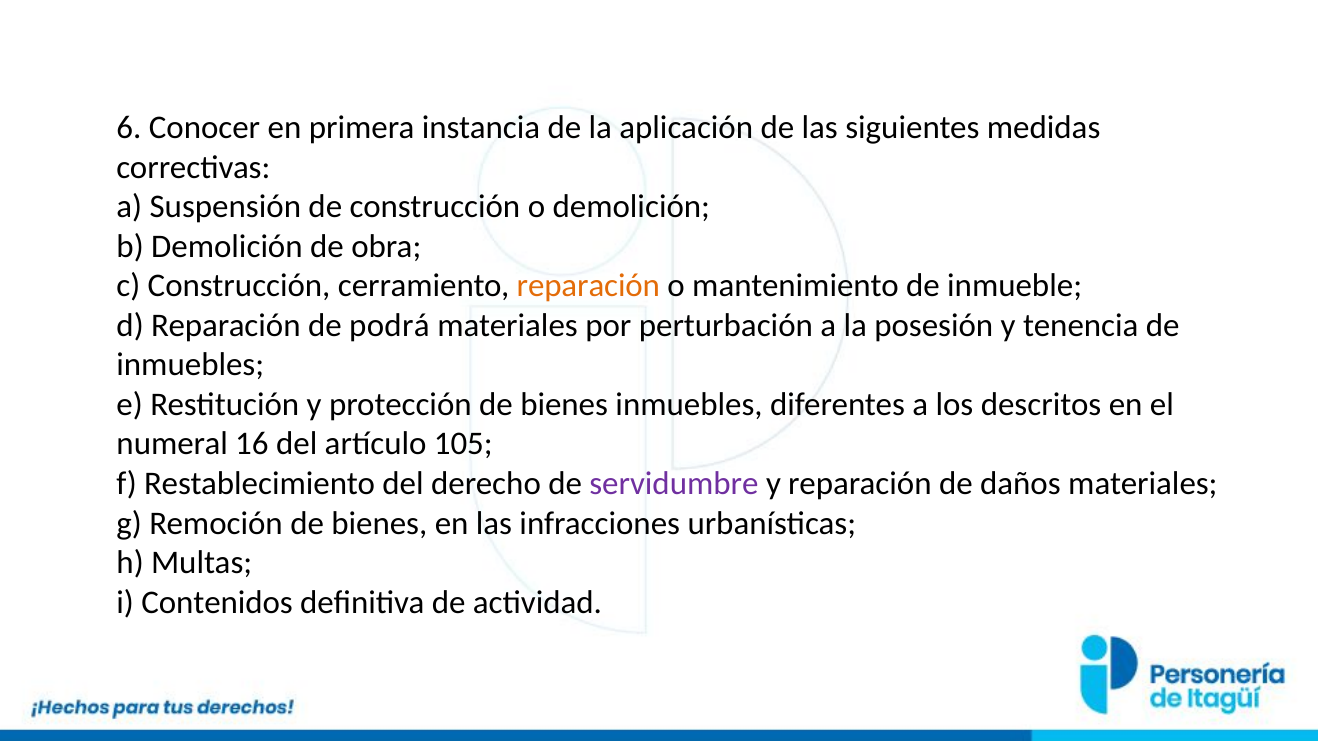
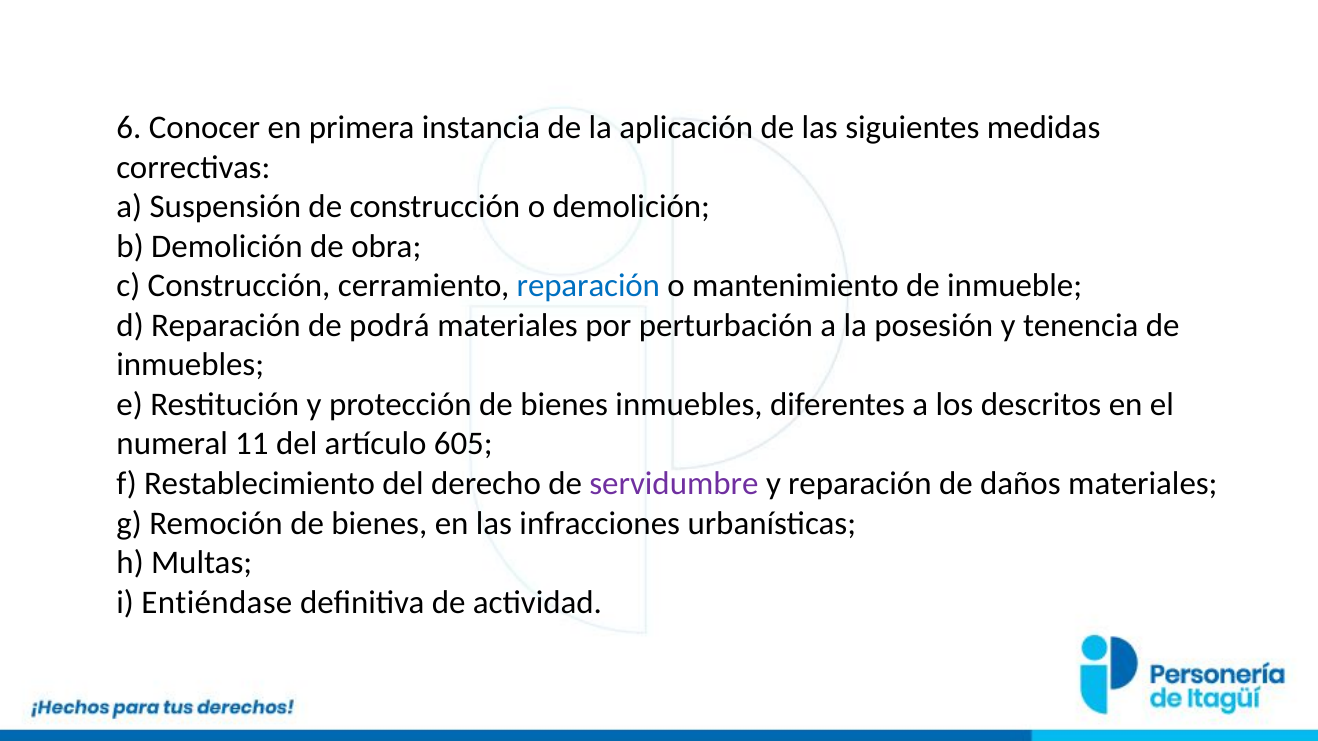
reparación colour: orange -> blue (588, 286)
16: 16 -> 11 (252, 444)
105: 105 -> 605 (463, 444)
Contenidos: Contenidos -> Entiéndase (217, 602)
